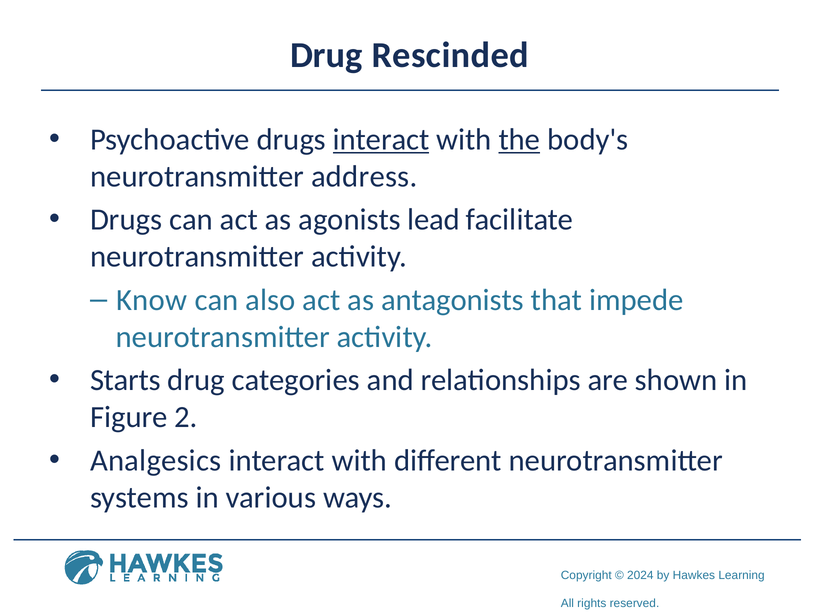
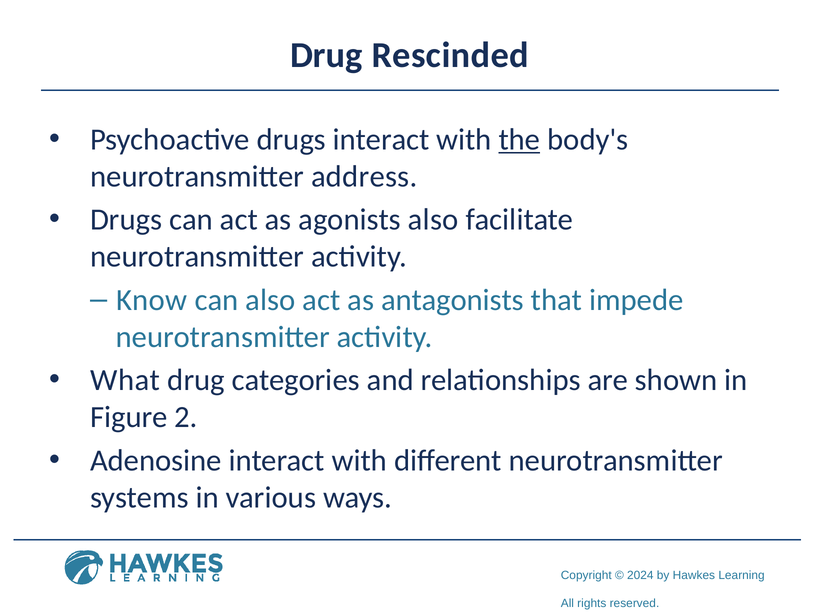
interact underline: present -> none (381, 139)
agonists lead: lead -> also (433, 220)
Starts: Starts -> What (125, 380)
Analgesics: Analgesics -> Adenosine (156, 460)
